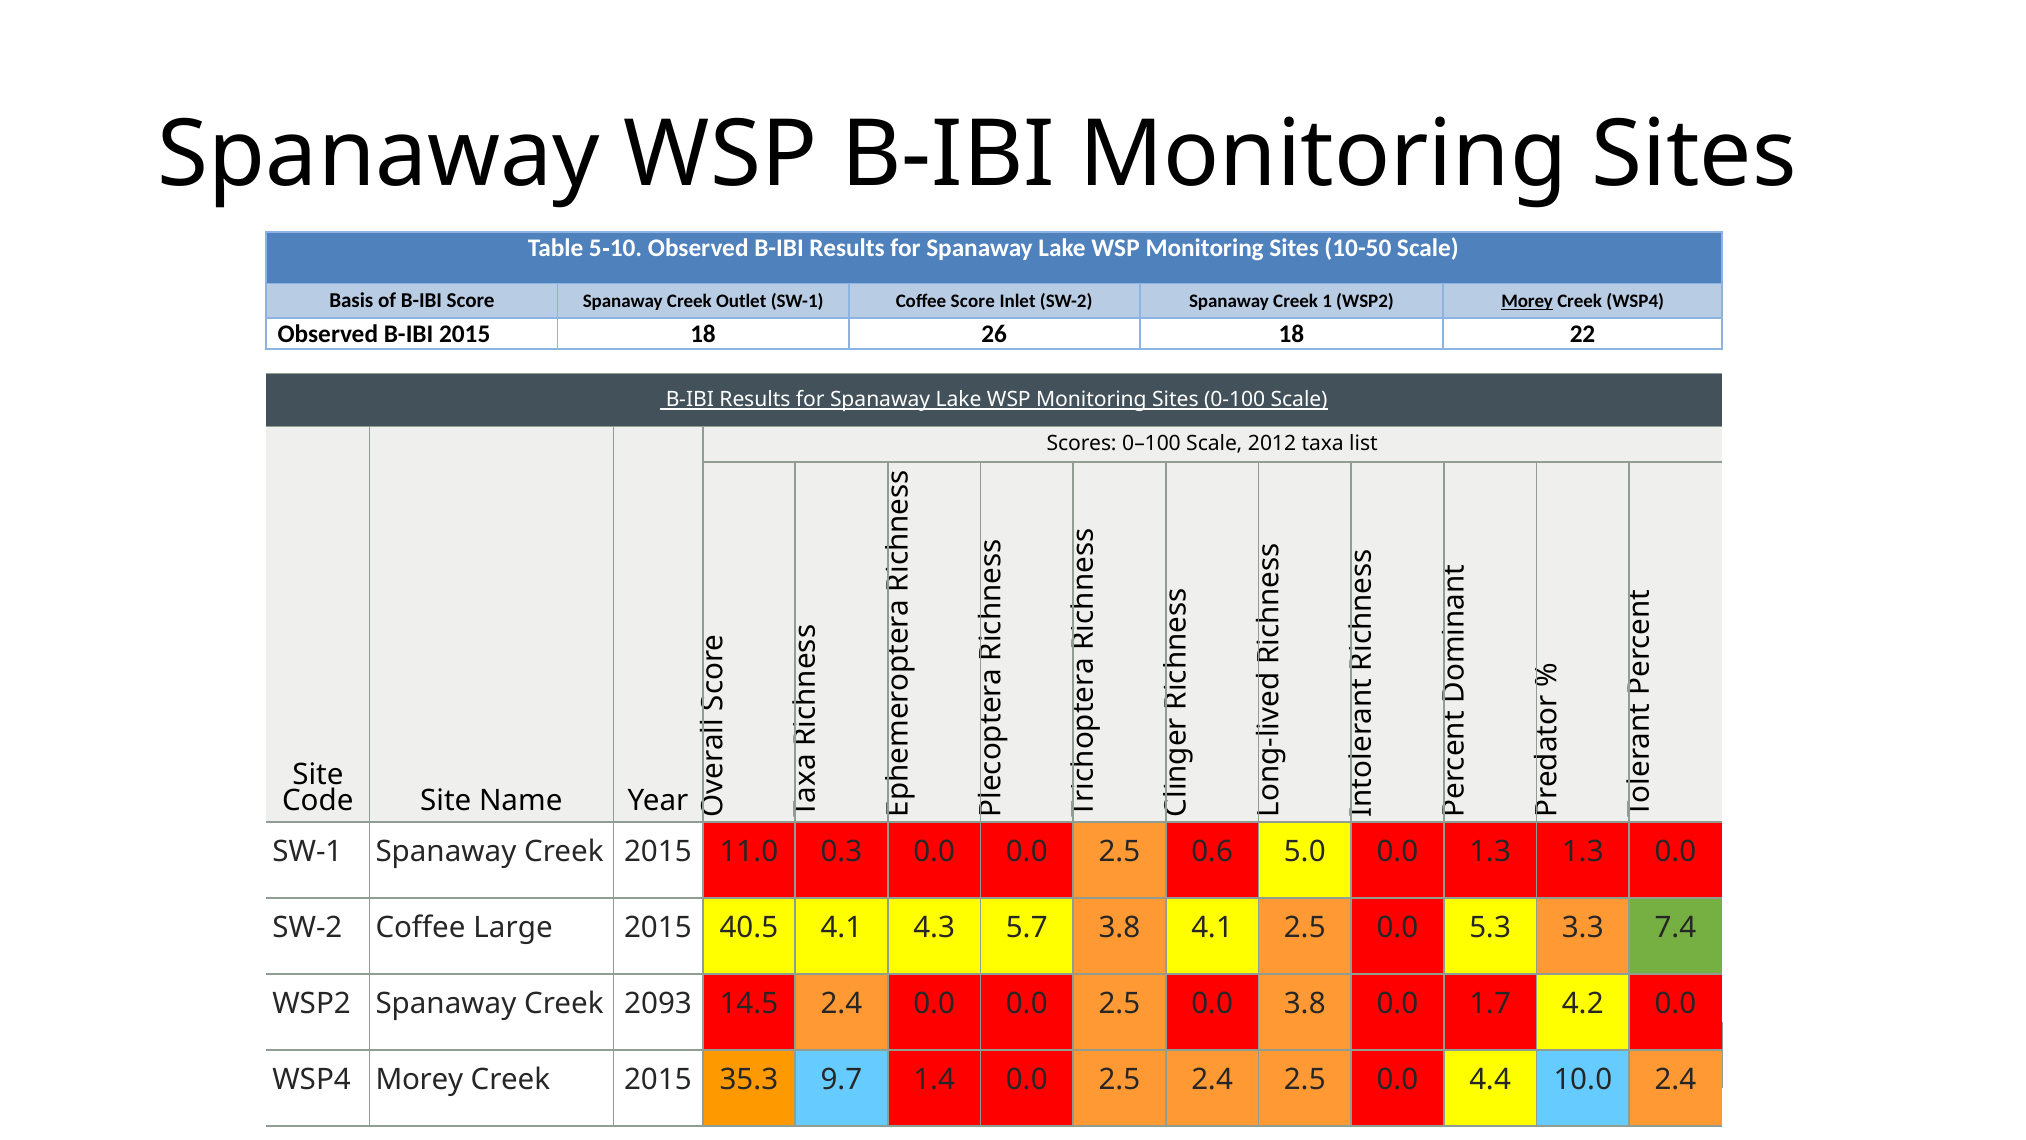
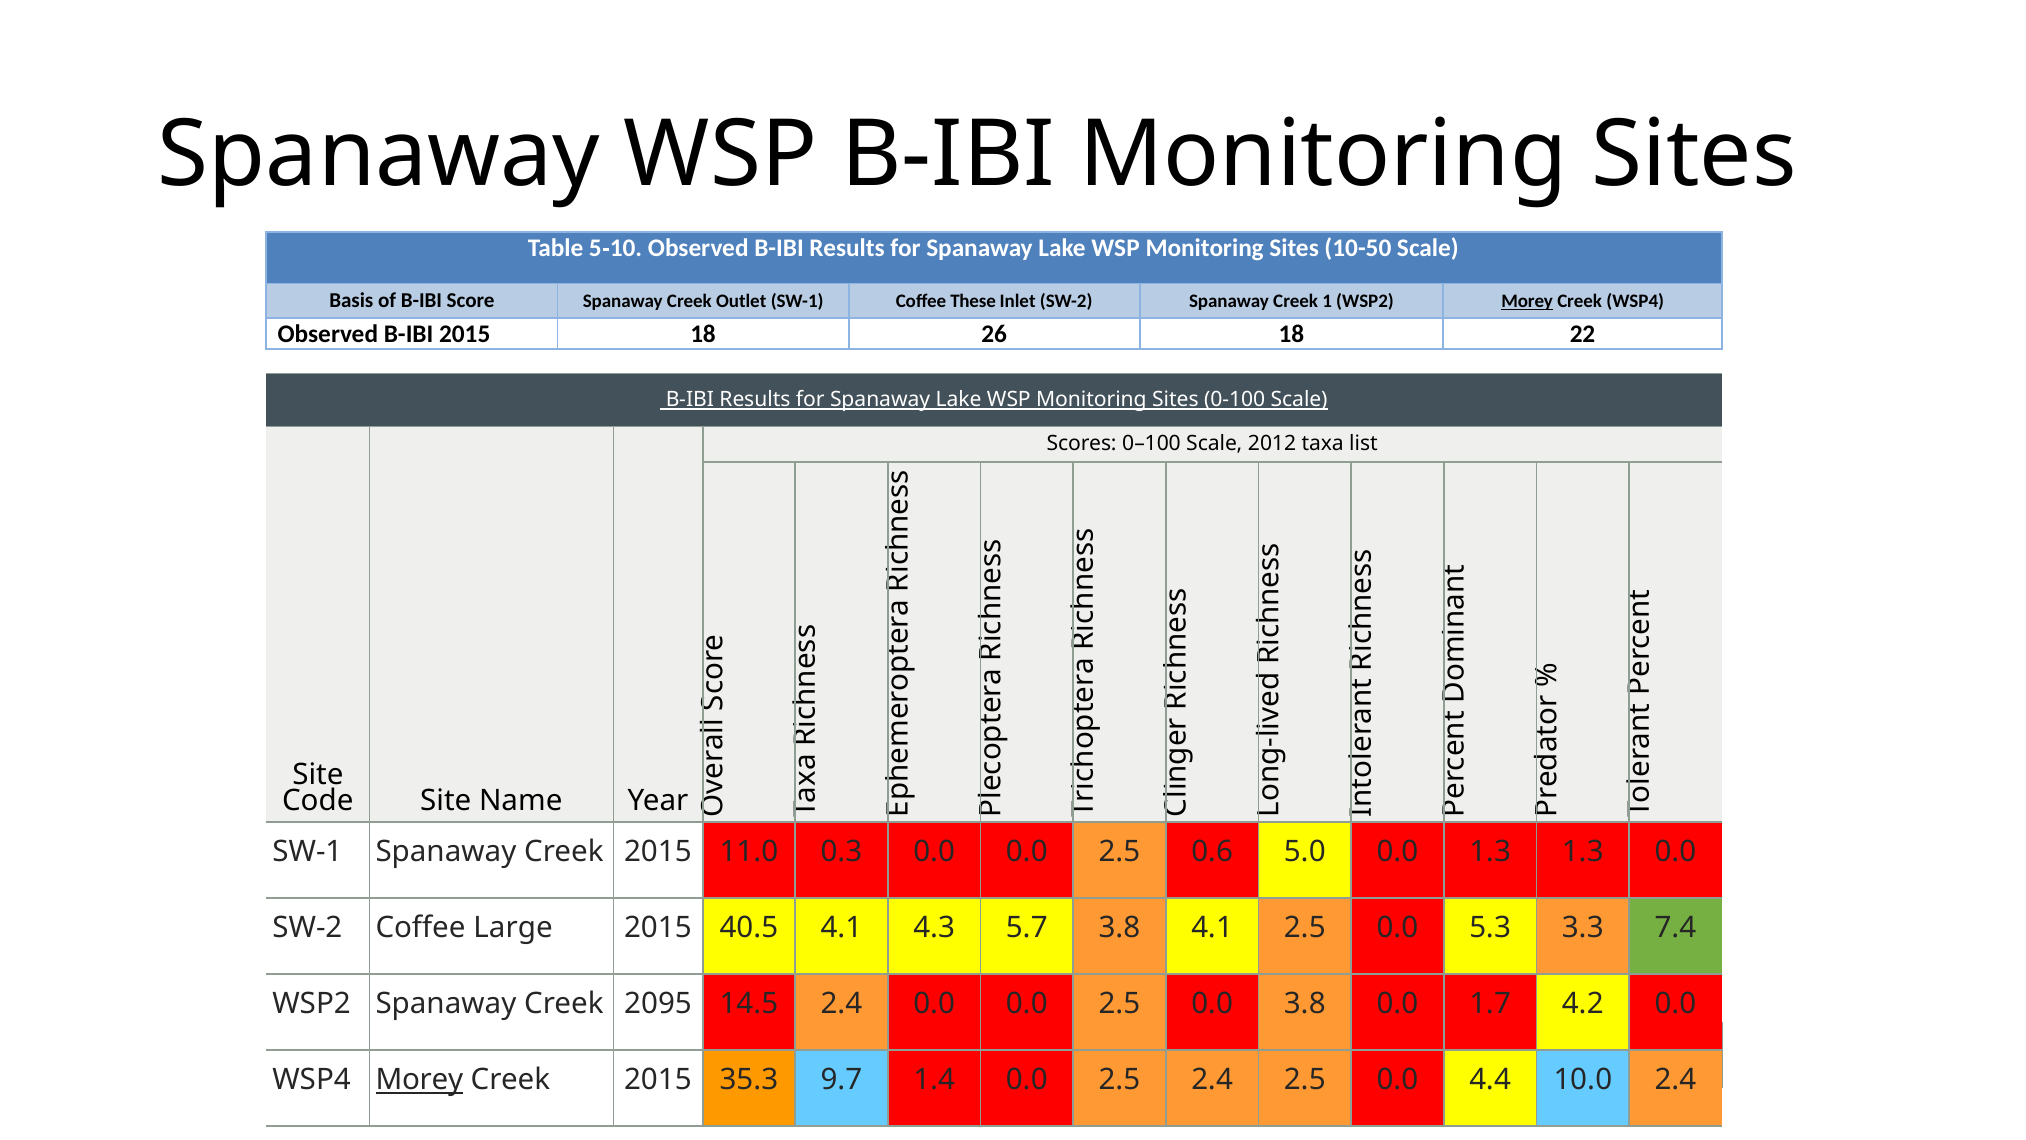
Coffee Score: Score -> These (973, 301)
2093: 2093 -> 2095 (658, 1004)
Morey underline: none -> present (419, 1080)
